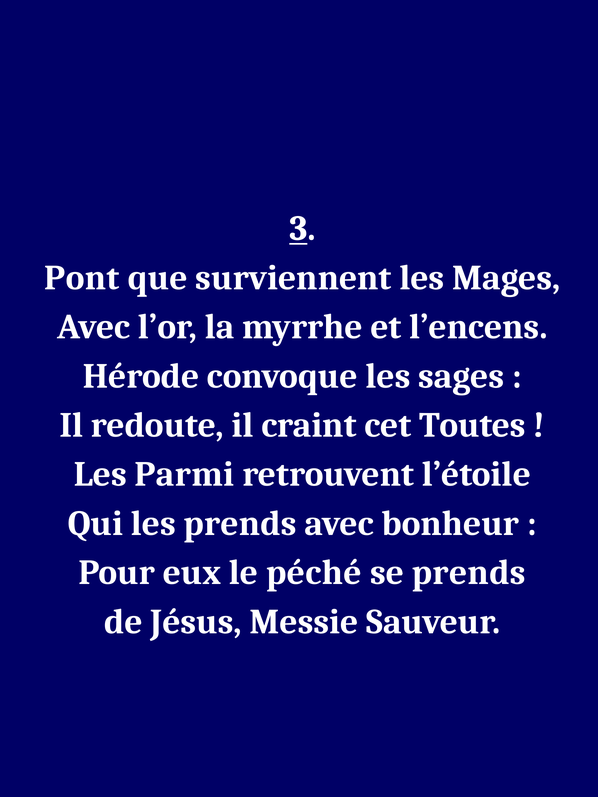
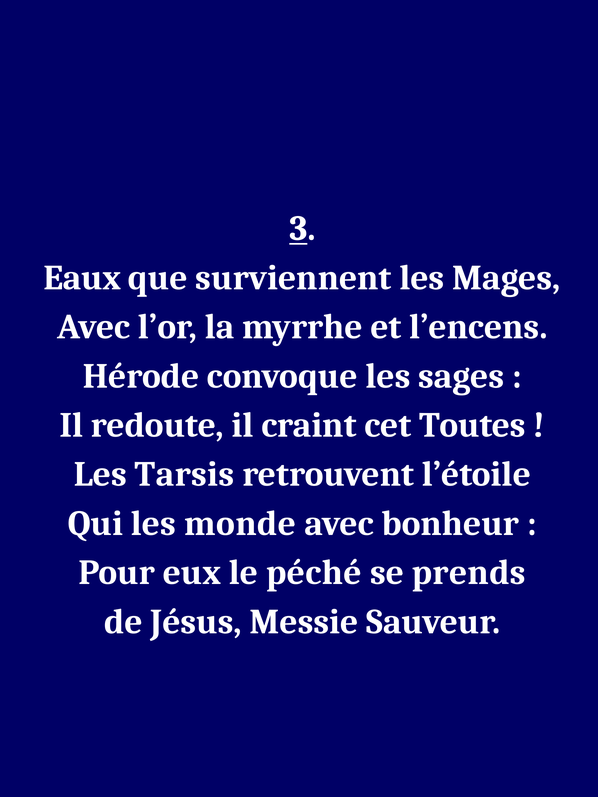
Pont: Pont -> Eaux (82, 278)
Parmi: Parmi -> Tarsis (184, 474)
les prends: prends -> monde (240, 524)
